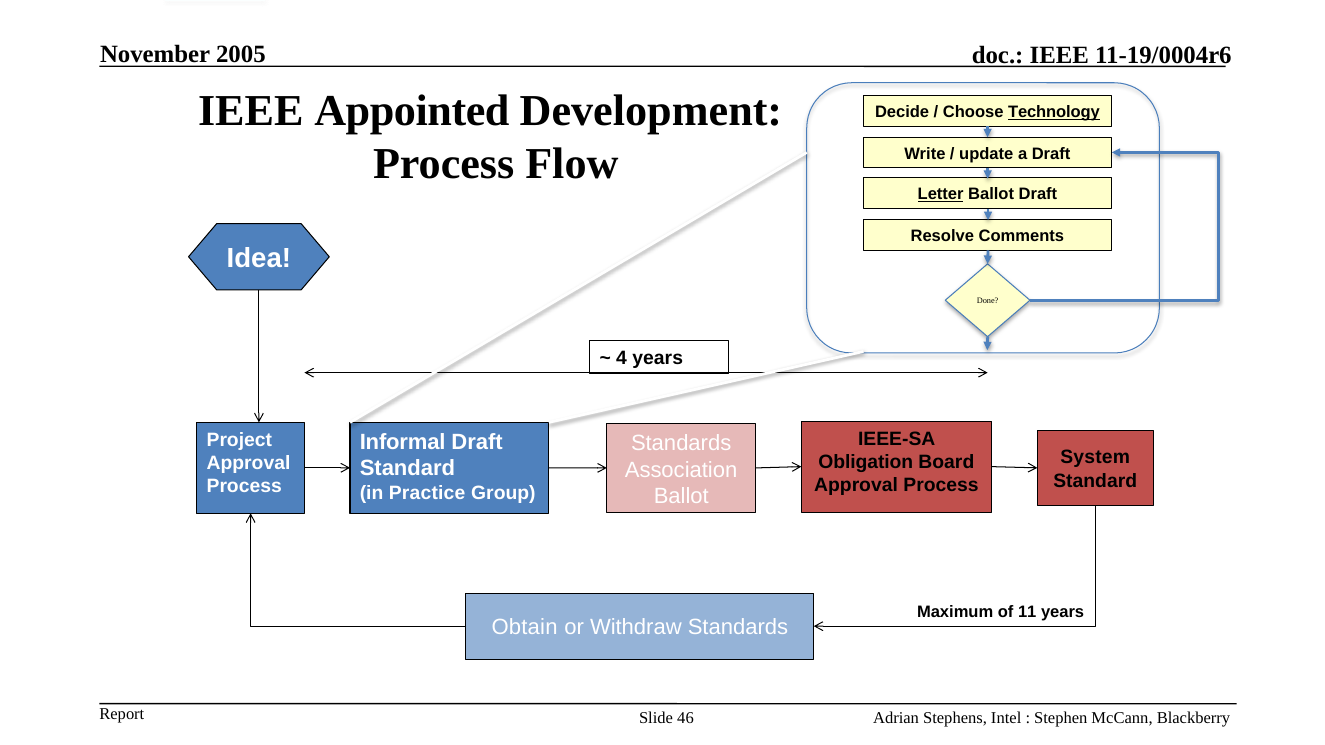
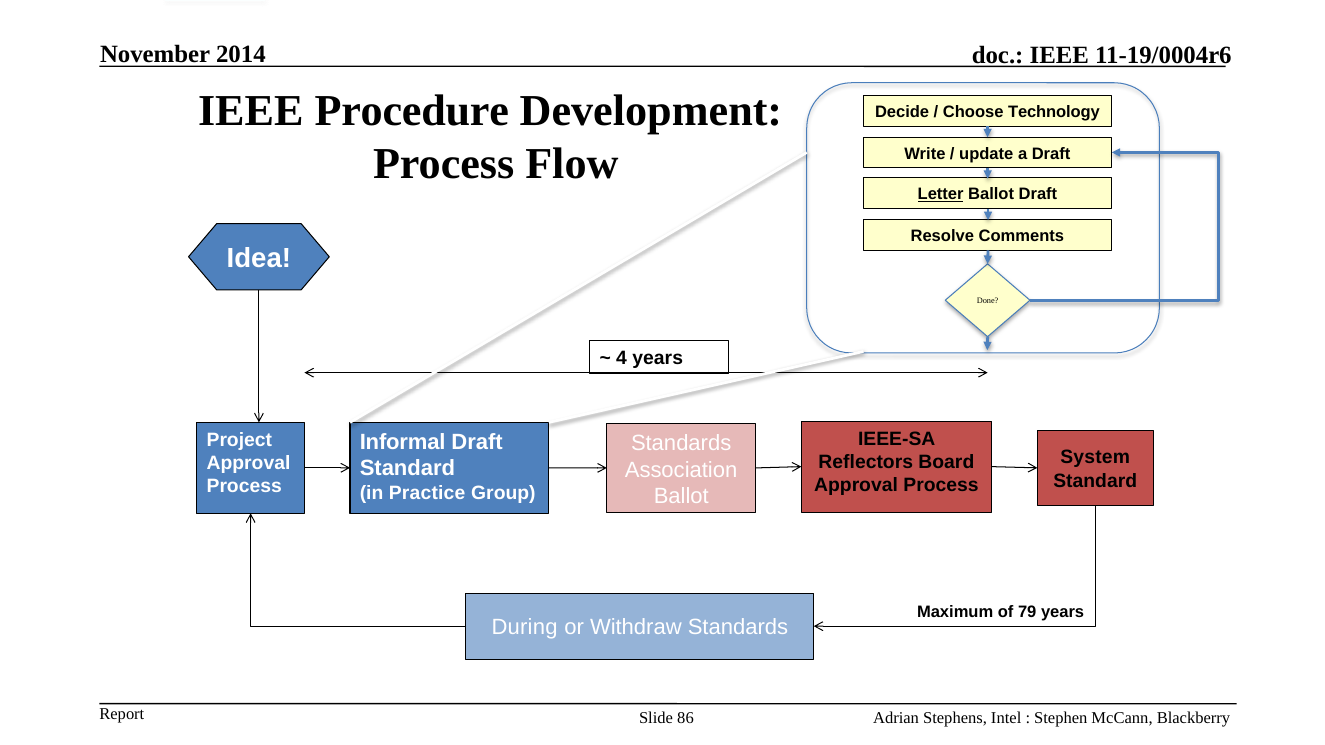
2005: 2005 -> 2014 (241, 54)
Appointed: Appointed -> Procedure (412, 111)
Technology underline: present -> none (1054, 112)
Obligation: Obligation -> Reflectors (866, 462)
11: 11 -> 79 (1027, 612)
Obtain: Obtain -> During (525, 628)
46: 46 -> 86 (686, 718)
